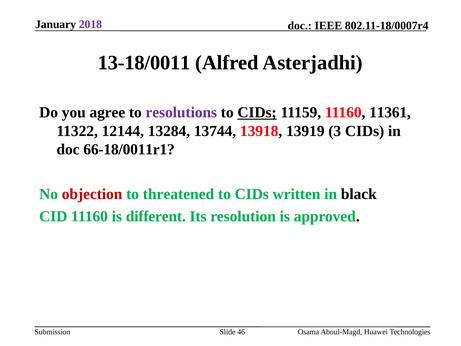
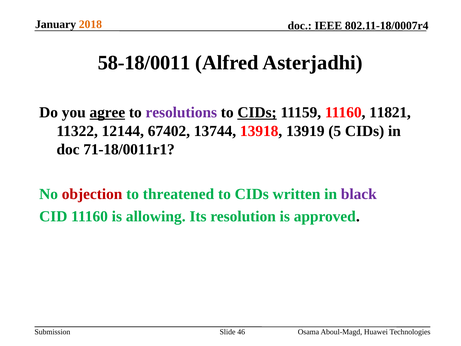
2018 colour: purple -> orange (90, 24)
13-18/0011: 13-18/0011 -> 58-18/0011 (144, 63)
agree underline: none -> present (107, 113)
11361: 11361 -> 11821 (390, 113)
13284: 13284 -> 67402 (169, 131)
3: 3 -> 5 (335, 131)
66-18/0011r1: 66-18/0011r1 -> 71-18/0011r1 (129, 149)
black colour: black -> purple (359, 194)
different: different -> allowing (156, 216)
